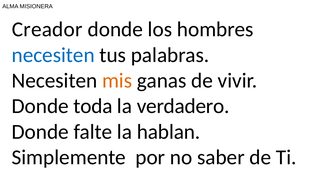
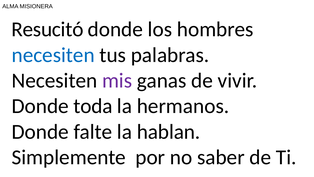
Creador: Creador -> Resucitó (47, 29)
mis colour: orange -> purple (117, 80)
verdadero: verdadero -> hermanos (183, 106)
